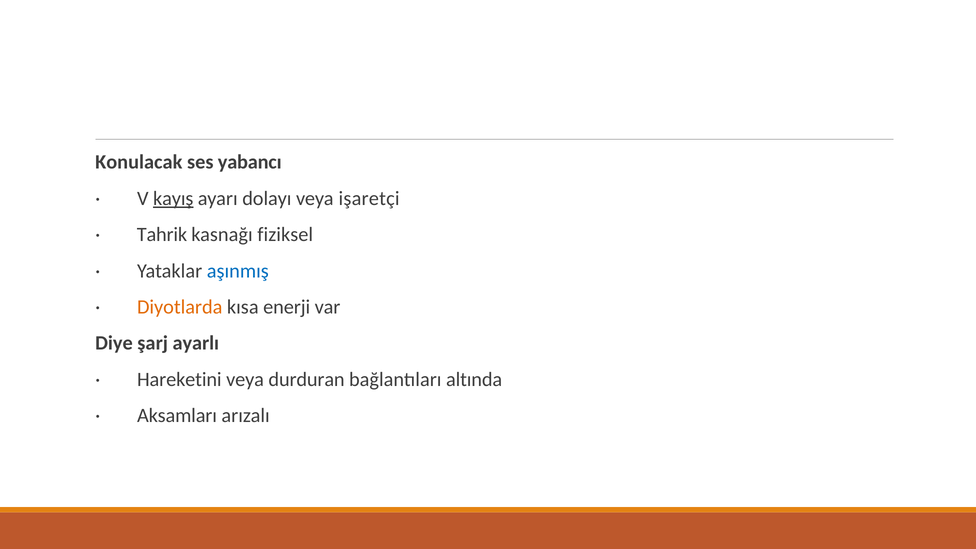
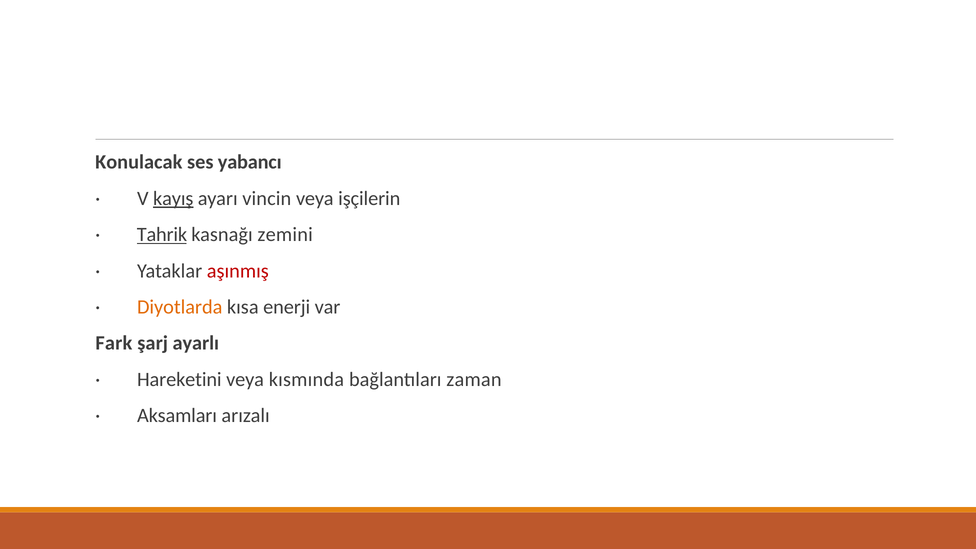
dolayı: dolayı -> vincin (267, 198)
işaretçi: işaretçi -> işçilerin (369, 198)
Tahrik underline: none -> present (162, 235)
fiziksel: fiziksel -> zemini (285, 235)
aşınmış colour: blue -> red (238, 271)
Diye: Diye -> Fark (114, 343)
durduran: durduran -> kısmında (306, 379)
altında: altında -> zaman (474, 379)
